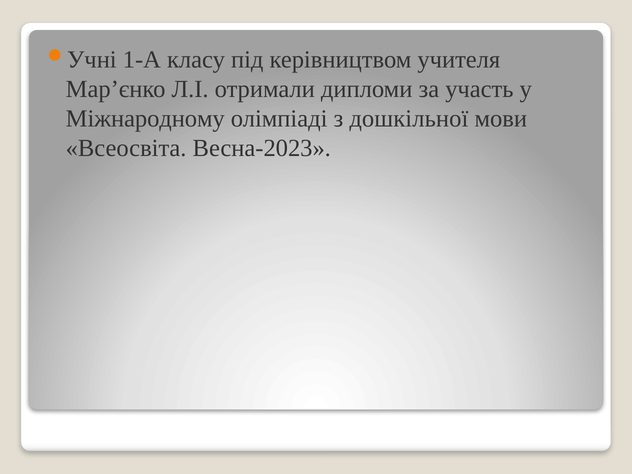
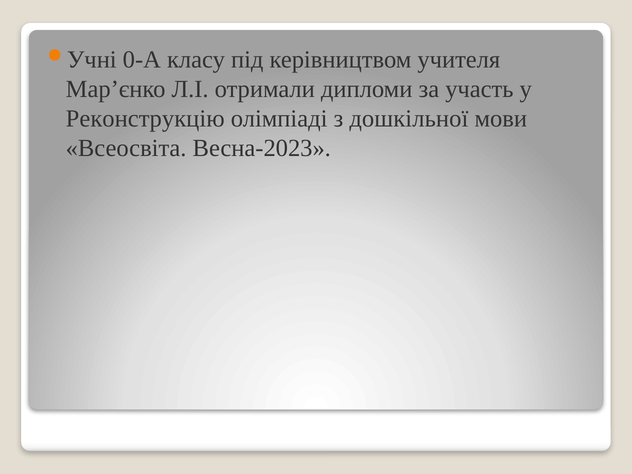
1-А: 1-А -> 0-А (142, 59)
Міжнародному: Міжнародному -> Реконструкцію (145, 118)
